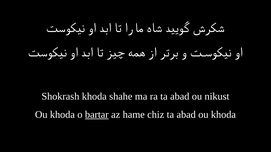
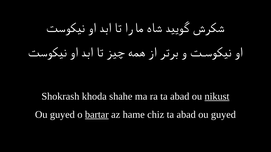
nikust underline: none -> present (217, 97)
khoda: khoda -> guyed (62, 115)
abad ou khoda: khoda -> guyed (223, 115)
